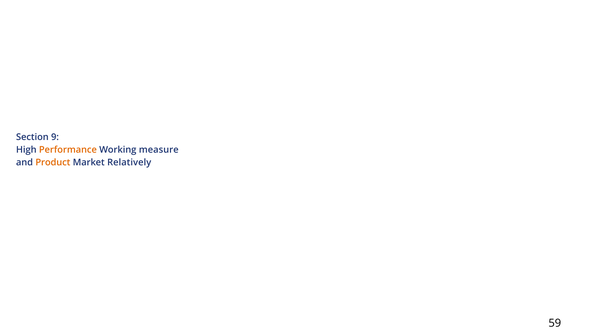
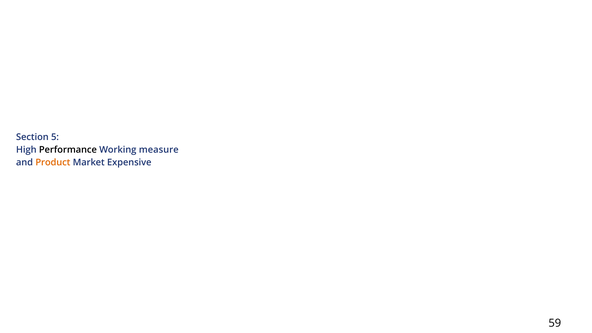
9: 9 -> 5 (55, 137)
Performance colour: orange -> black (68, 150)
Relatively: Relatively -> Expensive (129, 162)
